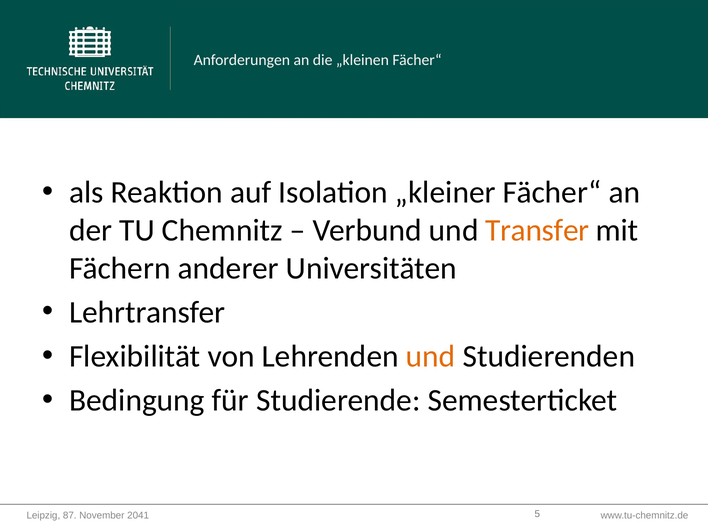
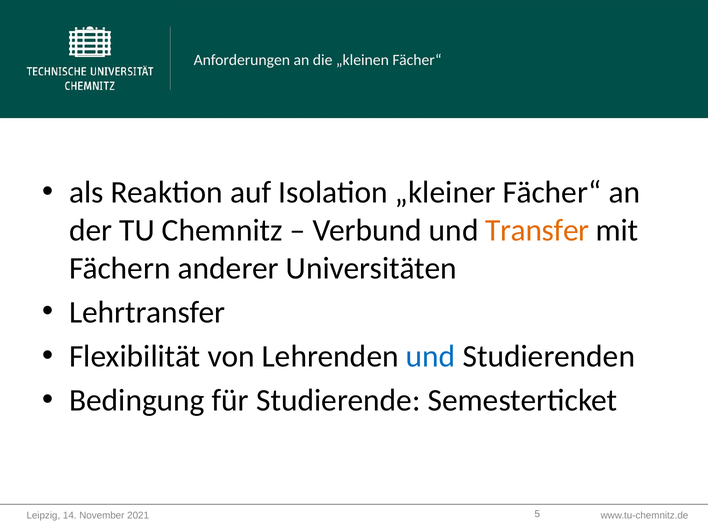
und colour: orange -> blue (431, 356)
87: 87 -> 14 (70, 515)
2041: 2041 -> 2021 (138, 515)
